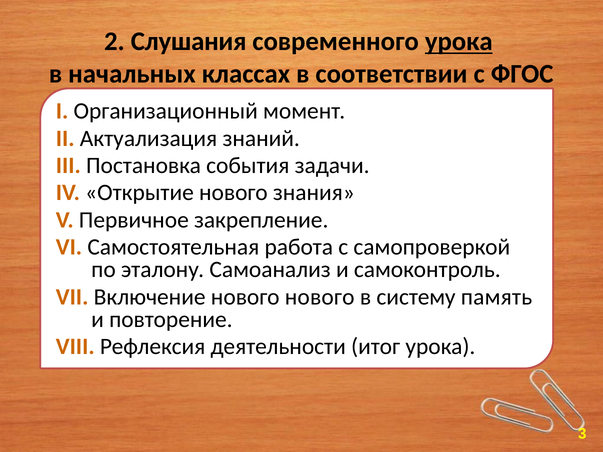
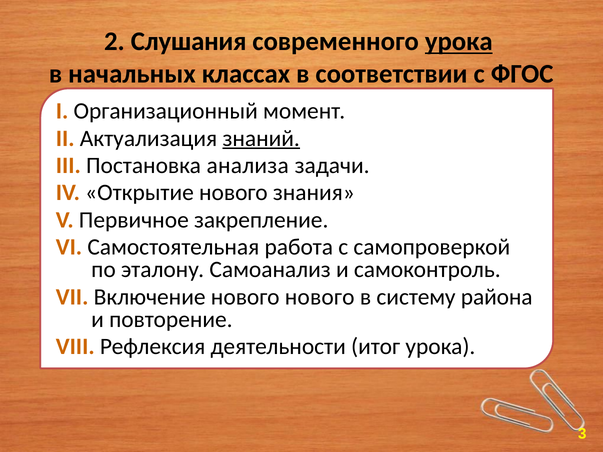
знаний underline: none -> present (261, 138)
события: события -> анализа (248, 166)
память: память -> района (497, 297)
